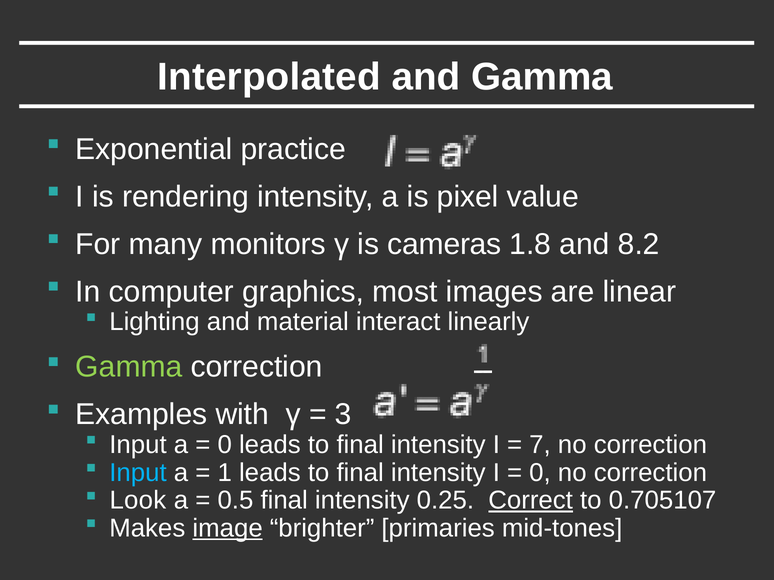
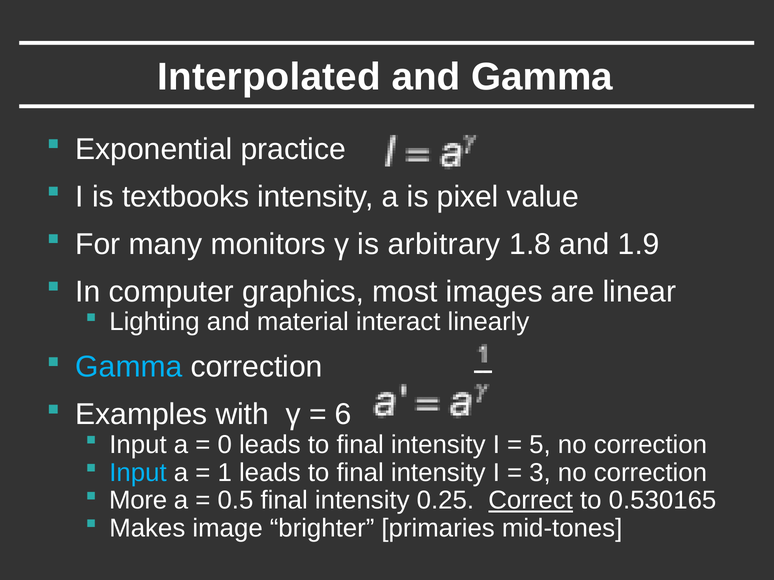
rendering: rendering -> textbooks (186, 197)
cameras: cameras -> arbitrary (444, 244)
8.2: 8.2 -> 1.9 (639, 244)
Gamma colour: light green -> light blue (129, 367)
3: 3 -> 6 (343, 415)
7: 7 -> 5 (540, 445)
0: 0 -> 3 (540, 473)
Look: Look -> More (138, 501)
0.705107: 0.705107 -> 0.530165 (663, 501)
image underline: present -> none (228, 529)
